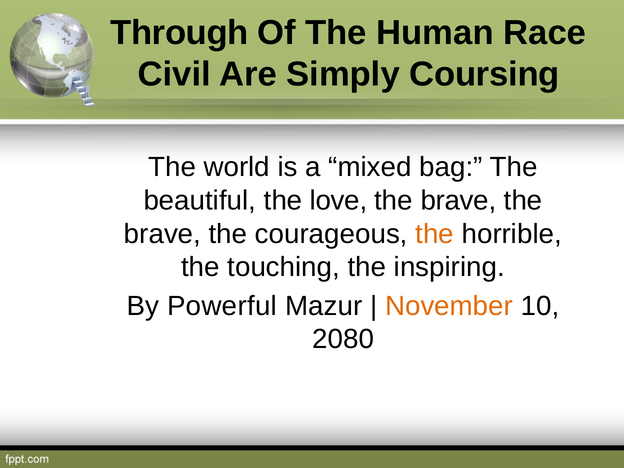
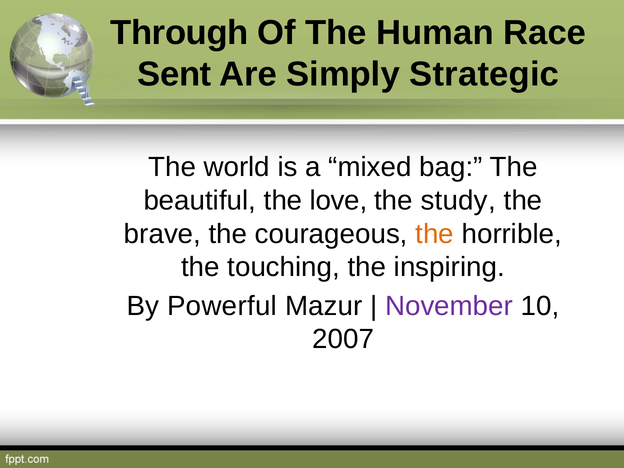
Civil: Civil -> Sent (174, 74)
Coursing: Coursing -> Strategic (484, 74)
brave: brave -> study (458, 201)
November colour: orange -> purple (449, 306)
2080: 2080 -> 2007 (343, 339)
